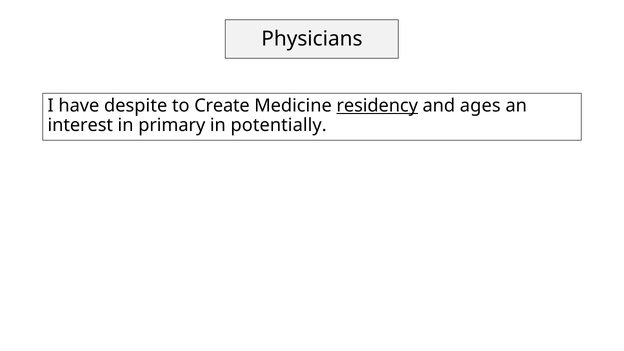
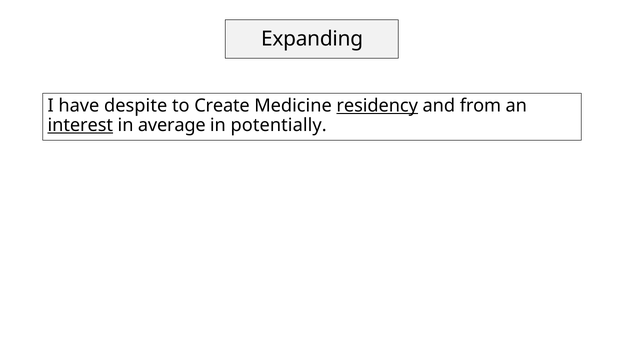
Physicians: Physicians -> Expanding (312, 39)
ages: ages -> from (480, 106)
interest underline: none -> present (80, 125)
primary: primary -> average (172, 125)
